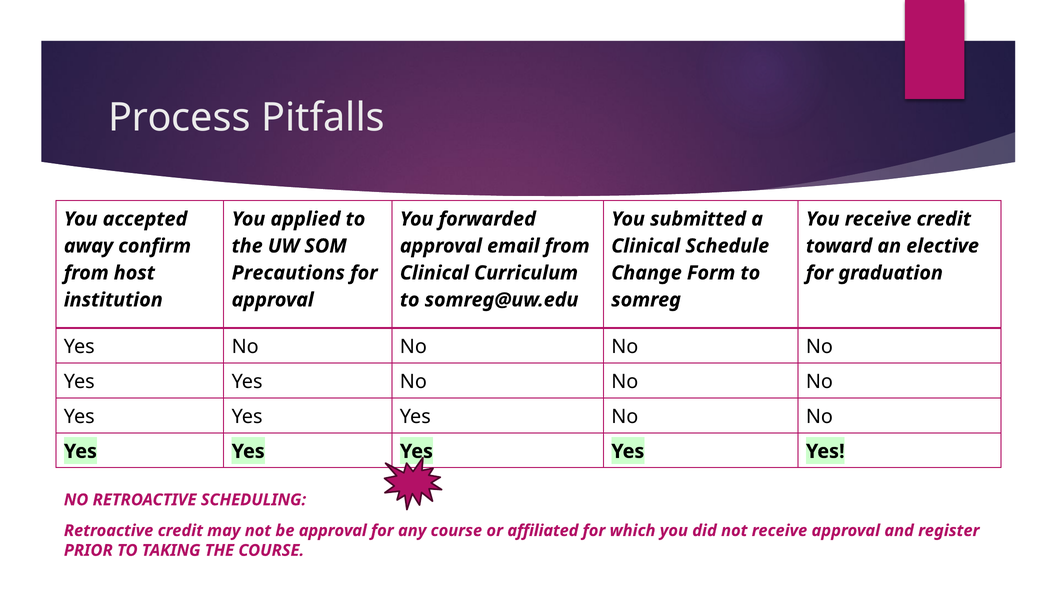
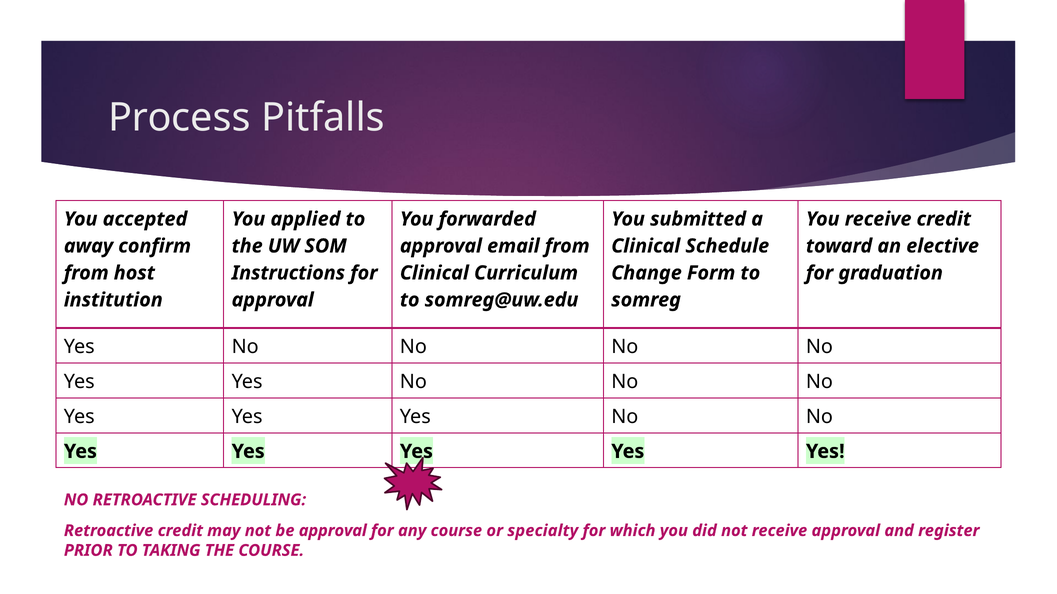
Precautions: Precautions -> Instructions (288, 273)
affiliated: affiliated -> specialty (543, 531)
